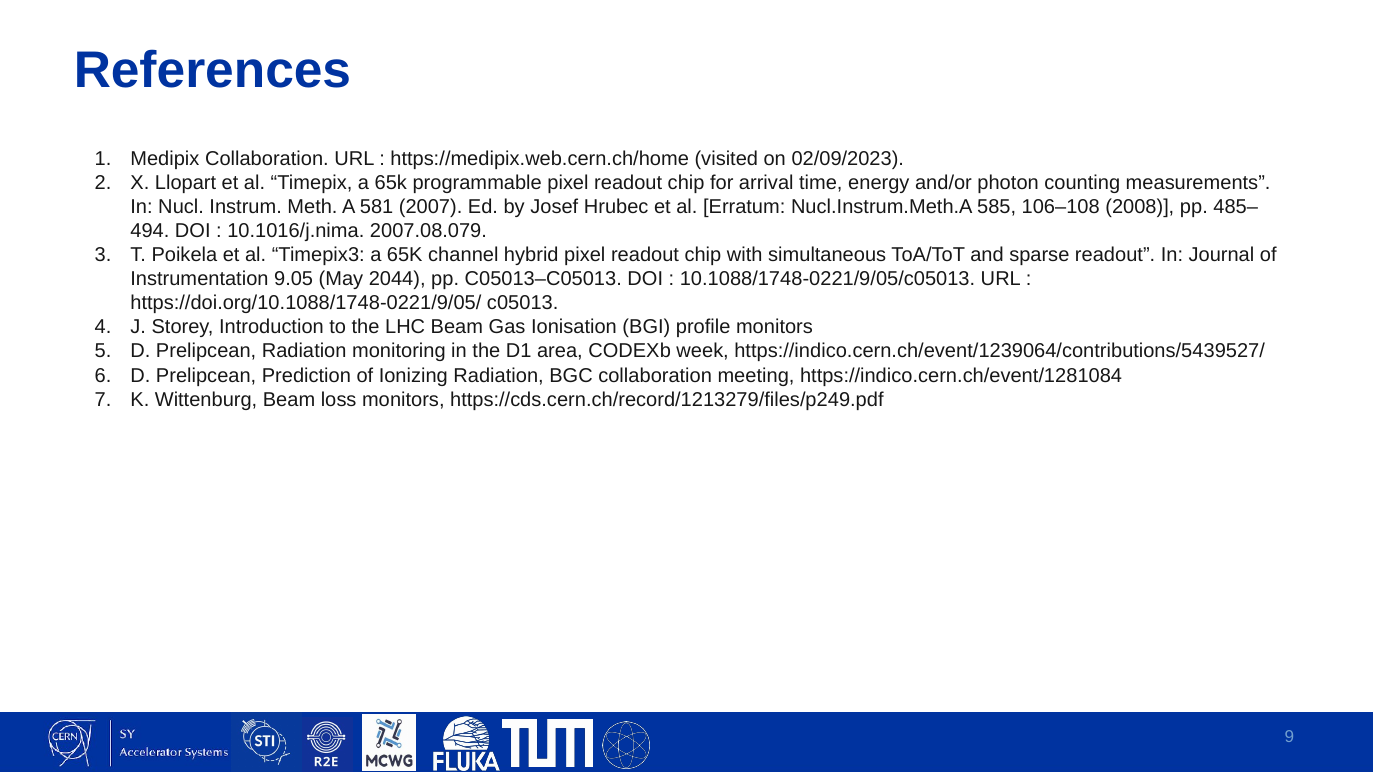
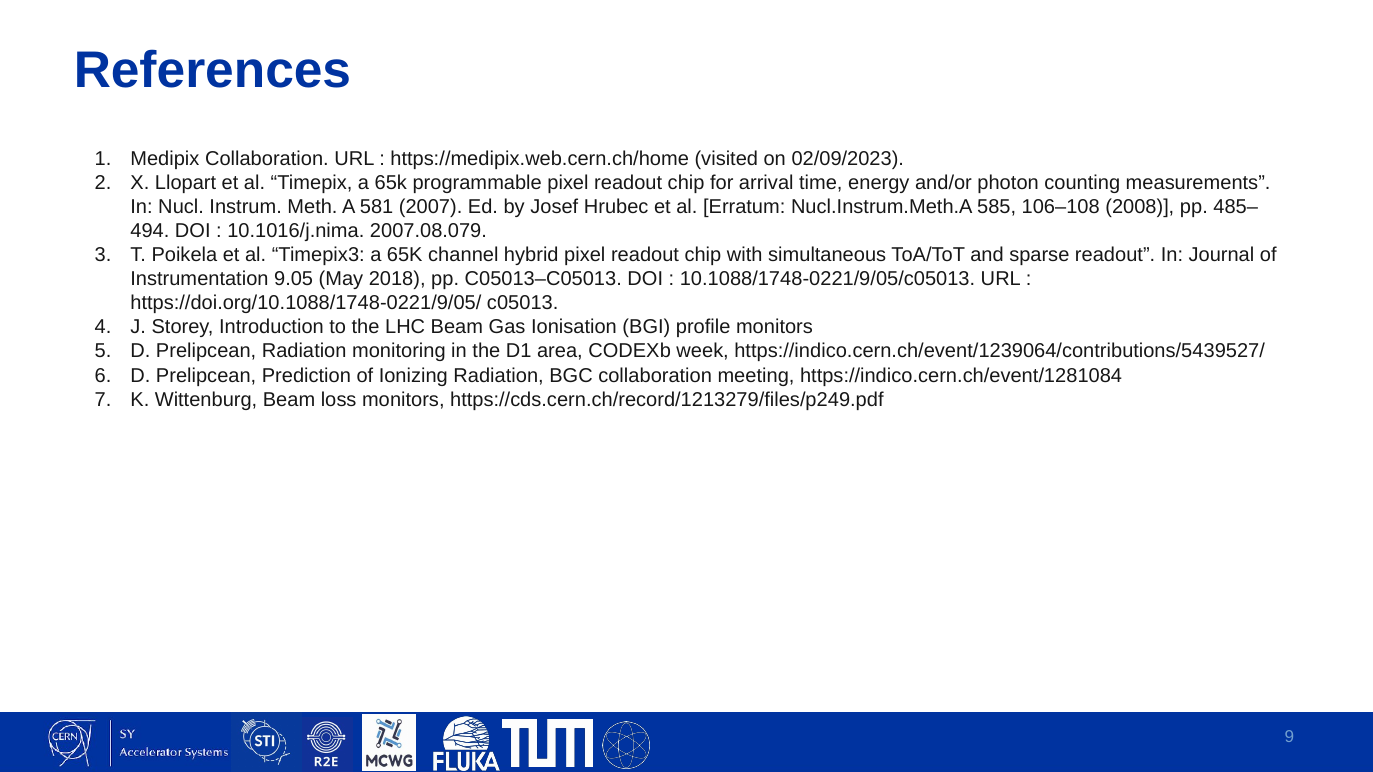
2044: 2044 -> 2018 (397, 279)
